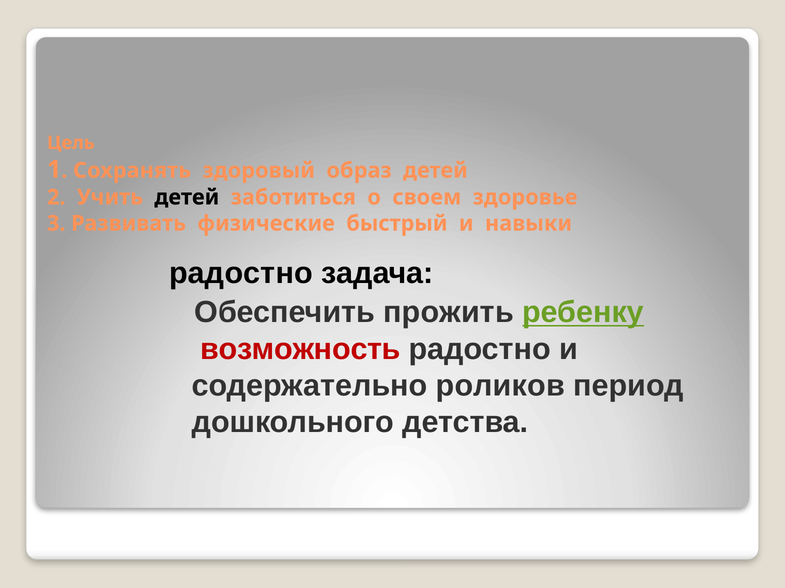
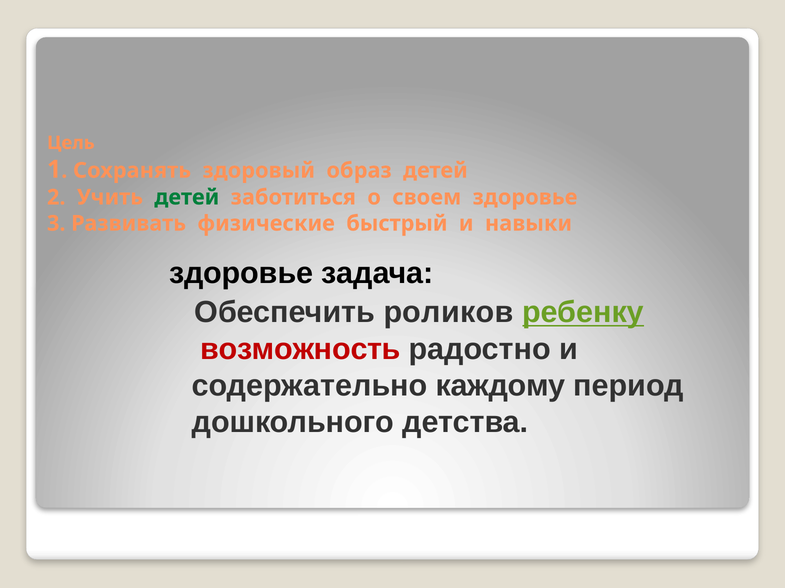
детей colour: black -> green (187, 198)
радостно: радостно -> здоровье (241, 274)
прожить: прожить -> роликов (448, 313)
роликов: роликов -> каждому (500, 386)
